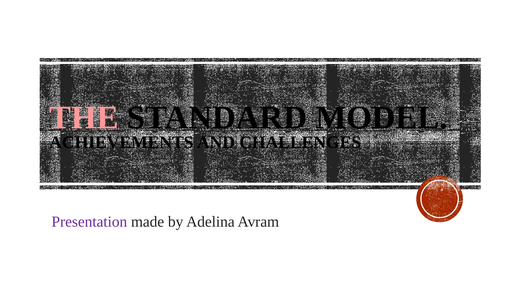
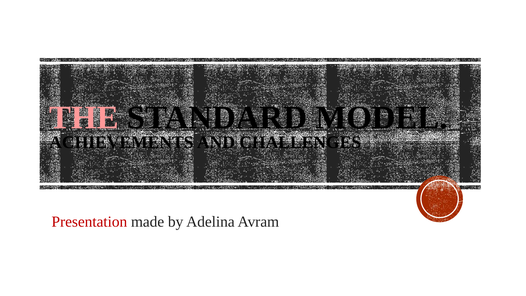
Presentation colour: purple -> red (89, 222)
